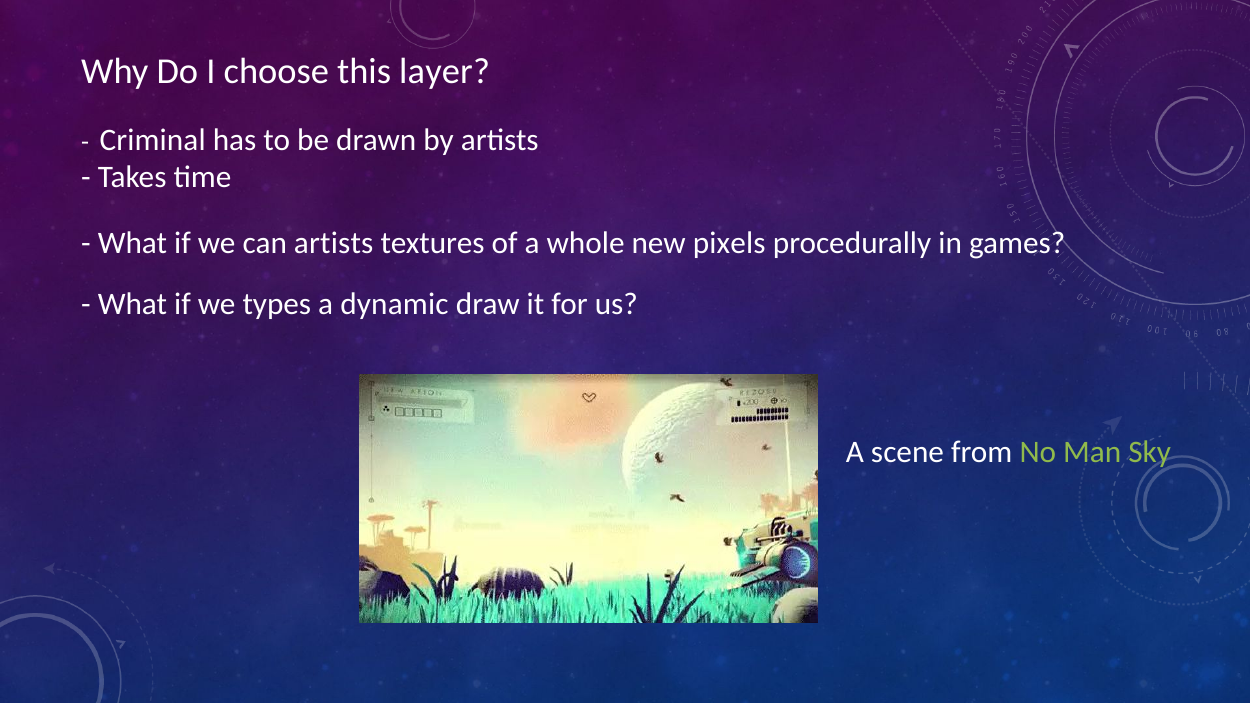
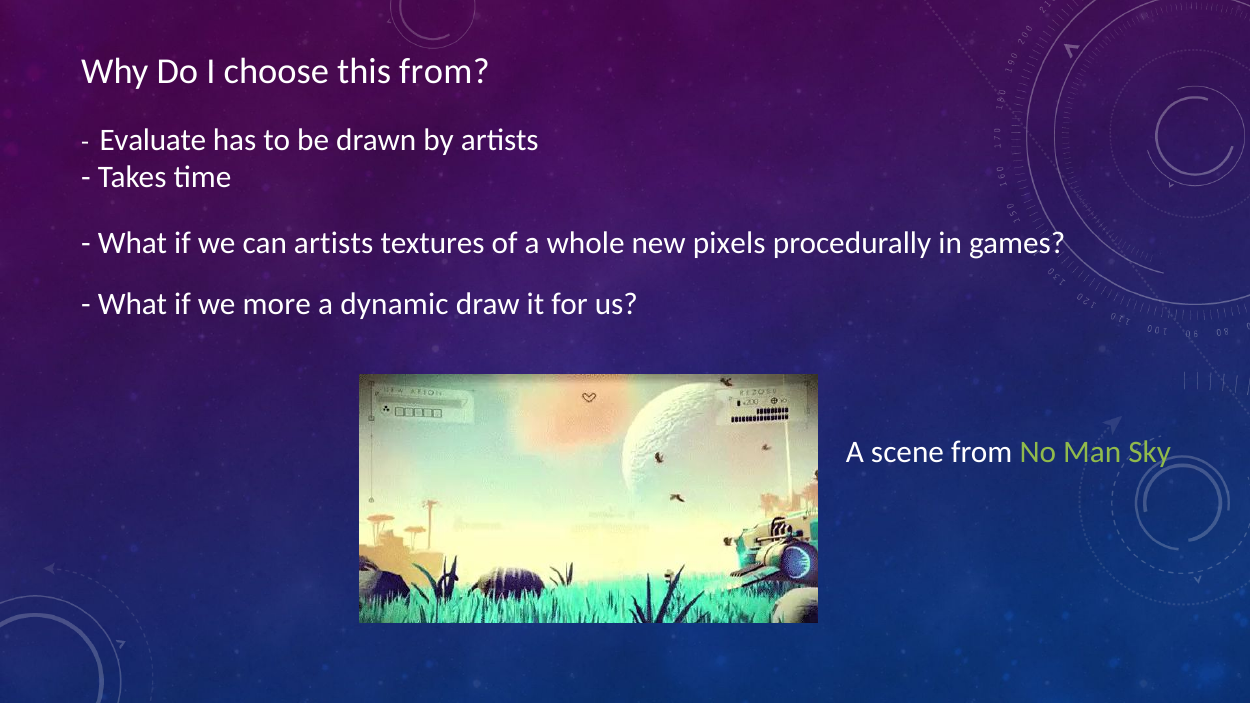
this layer: layer -> from (444, 72)
Criminal: Criminal -> Evaluate (153, 140)
types: types -> more (277, 304)
